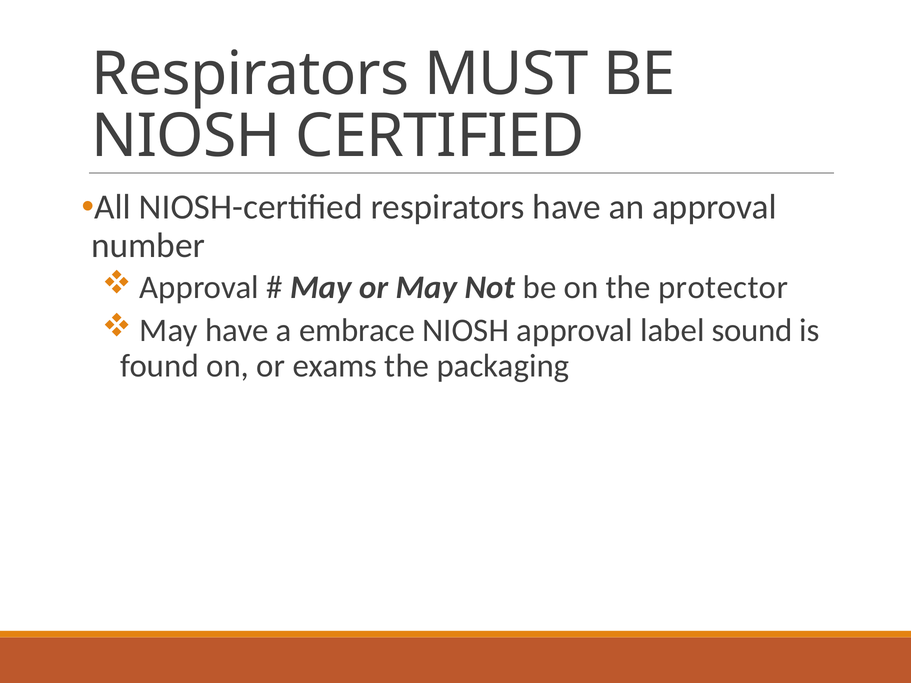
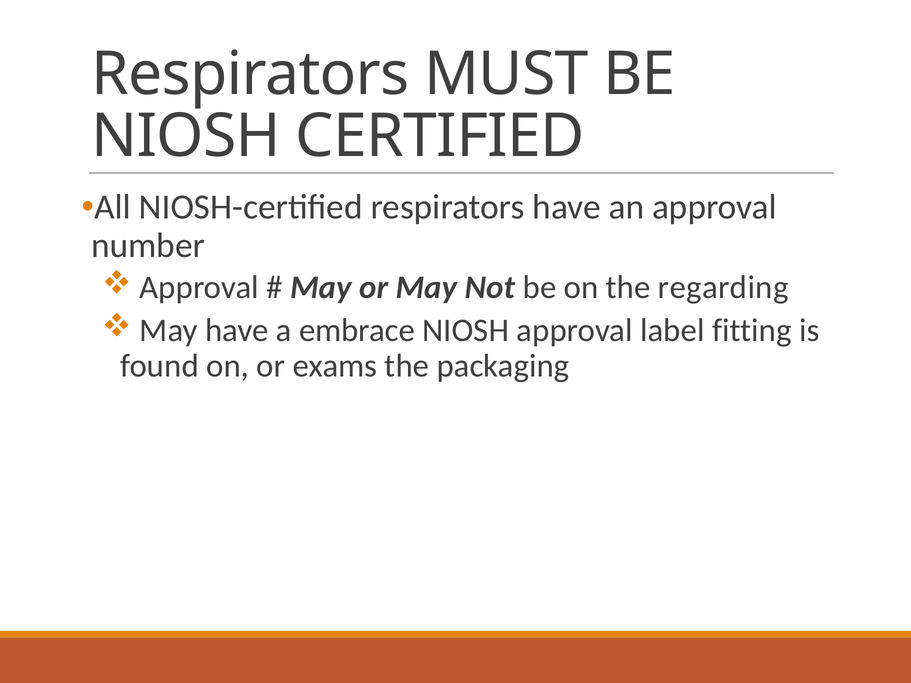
protector: protector -> regarding (723, 288)
sound: sound -> fitting (752, 331)
